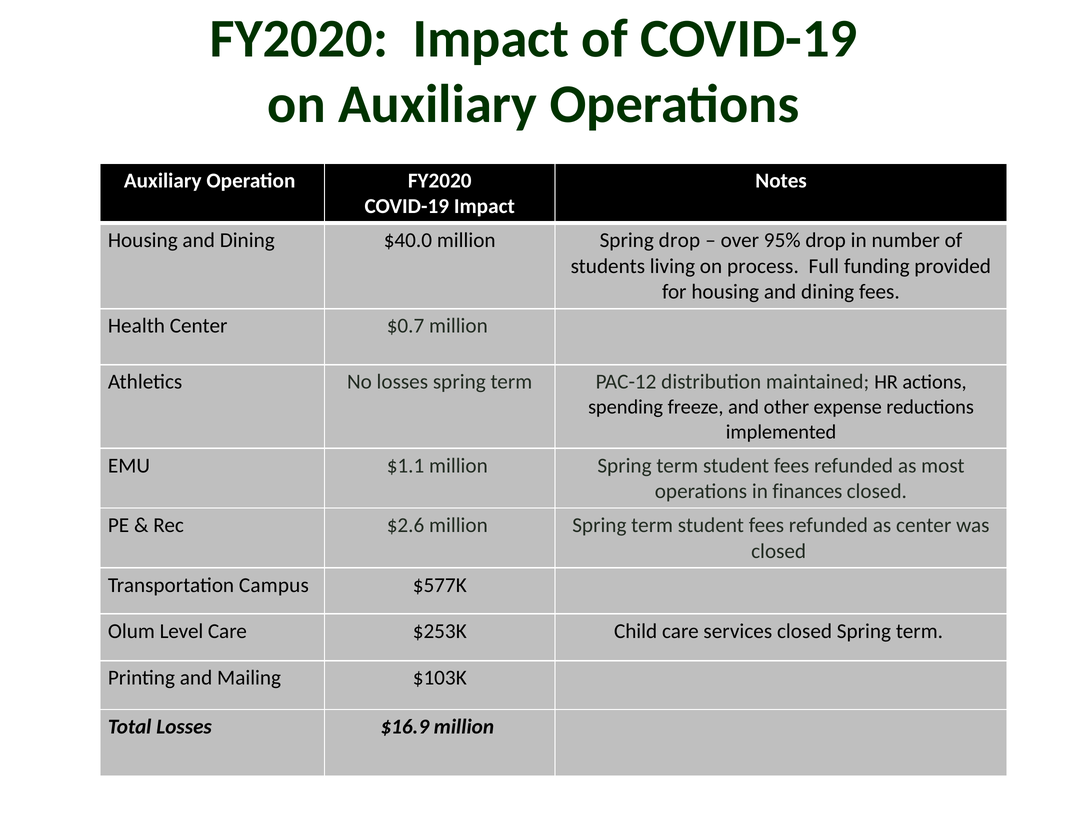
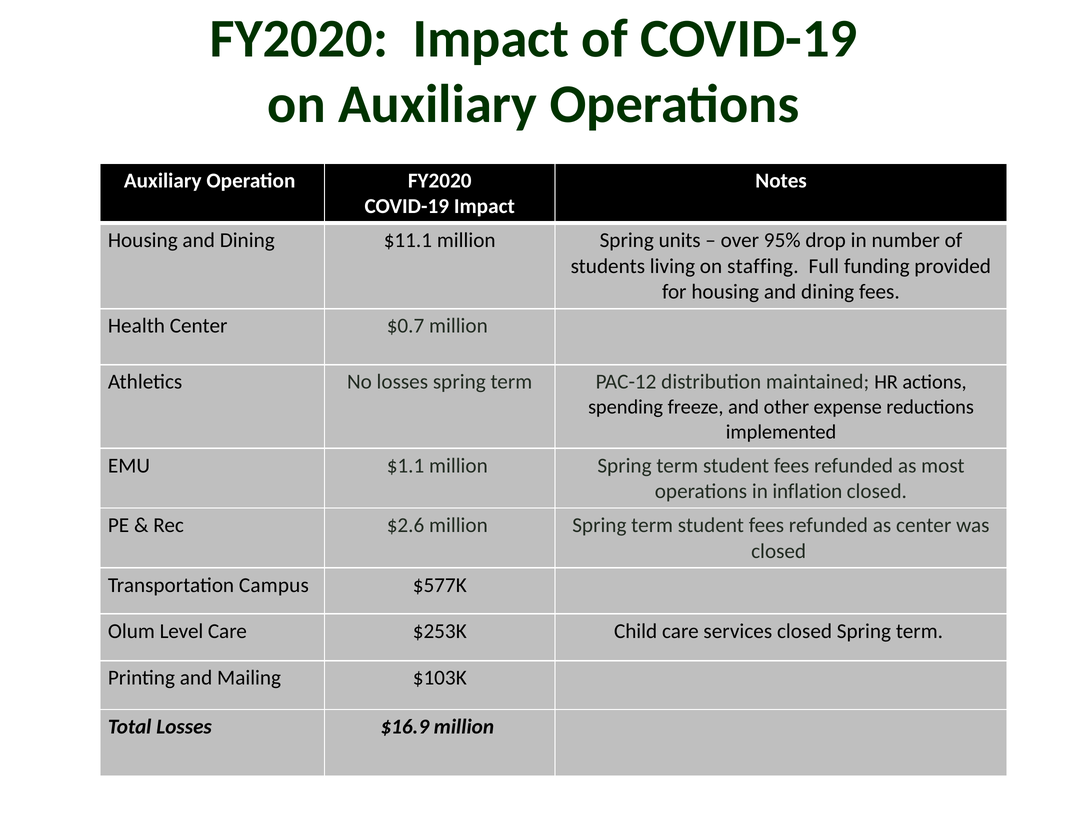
$40.0: $40.0 -> $11.1 (408, 240)
Spring drop: drop -> units (680, 240)
process: process -> staffing (763, 266)
finances: finances -> inflation (807, 491)
